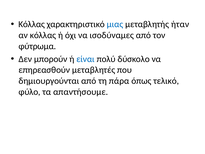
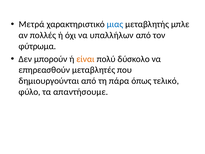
Κόλλας: Κόλλας -> Μετρά (32, 24)
ήταν: ήταν -> μπλε (180, 24)
αν κόλλας: κόλλας -> πολλές (43, 35)
ισοδύναμες: ισοδύναμες -> υπαλλήλων (112, 35)
είναι colour: blue -> orange (86, 59)
